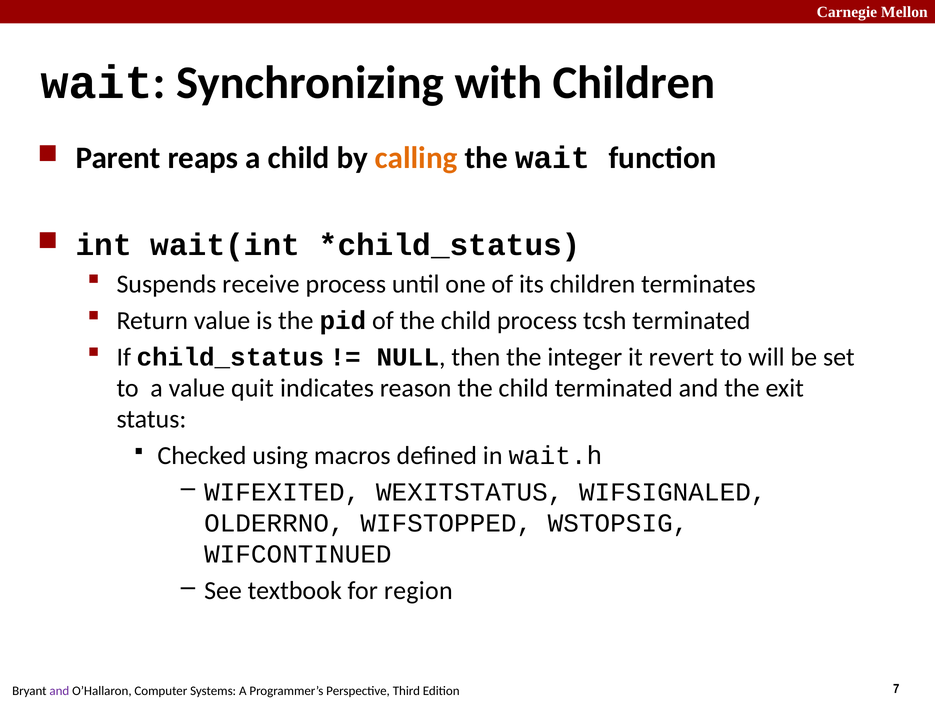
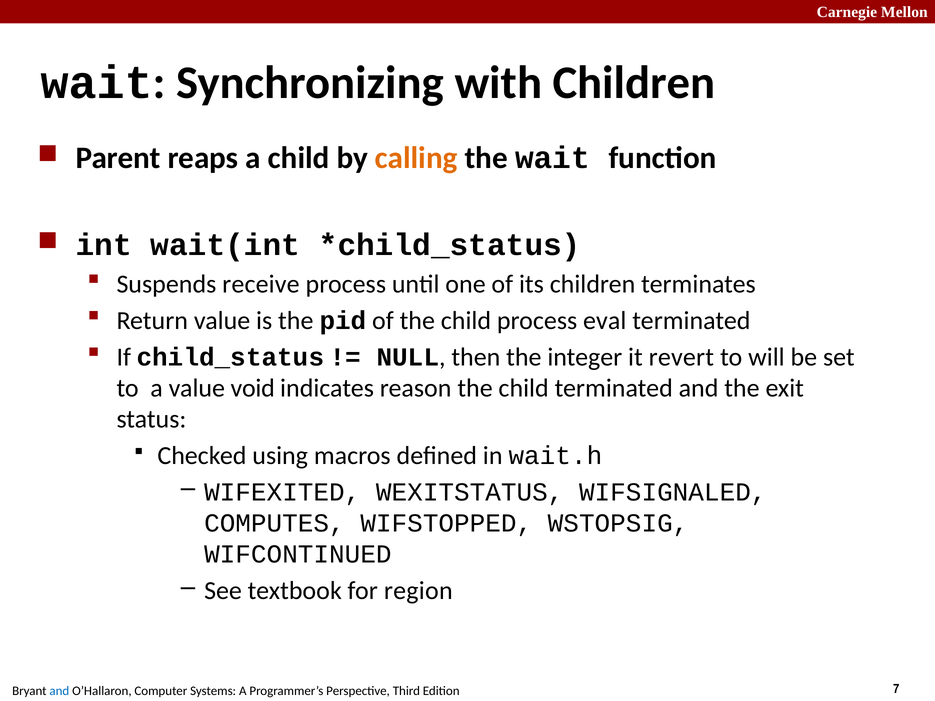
tcsh: tcsh -> eval (605, 321)
quit: quit -> void (253, 388)
OLDERRNO: OLDERRNO -> COMPUTES (274, 523)
and colour: purple -> blue (59, 691)
